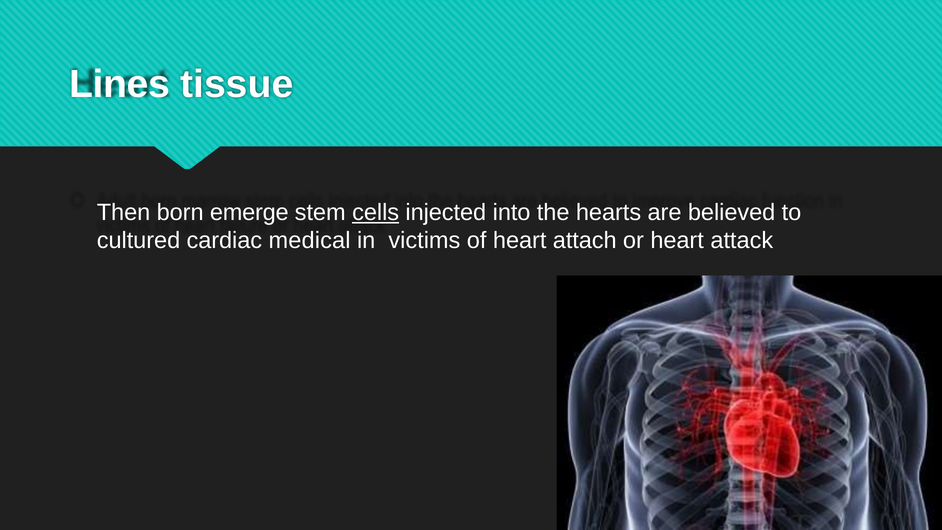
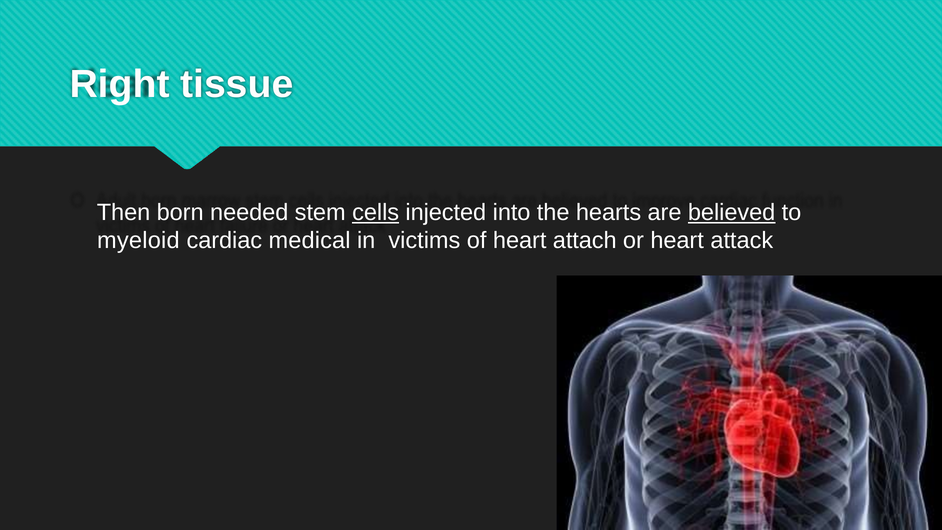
Lines: Lines -> Right (120, 84)
emerge: emerge -> needed (249, 212)
believed underline: none -> present (732, 212)
cultured: cultured -> myeloid (138, 241)
